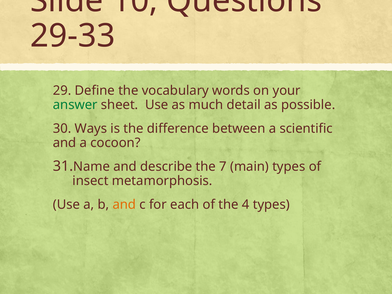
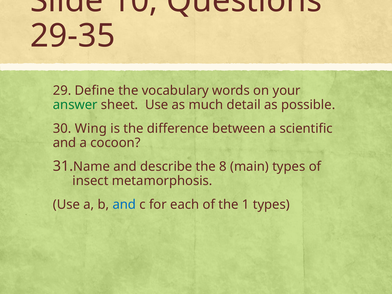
29-33: 29-33 -> 29-35 (73, 36)
Ways: Ways -> Wing (91, 129)
7: 7 -> 8 (223, 167)
and colour: orange -> blue (124, 205)
4: 4 -> 1 (246, 205)
